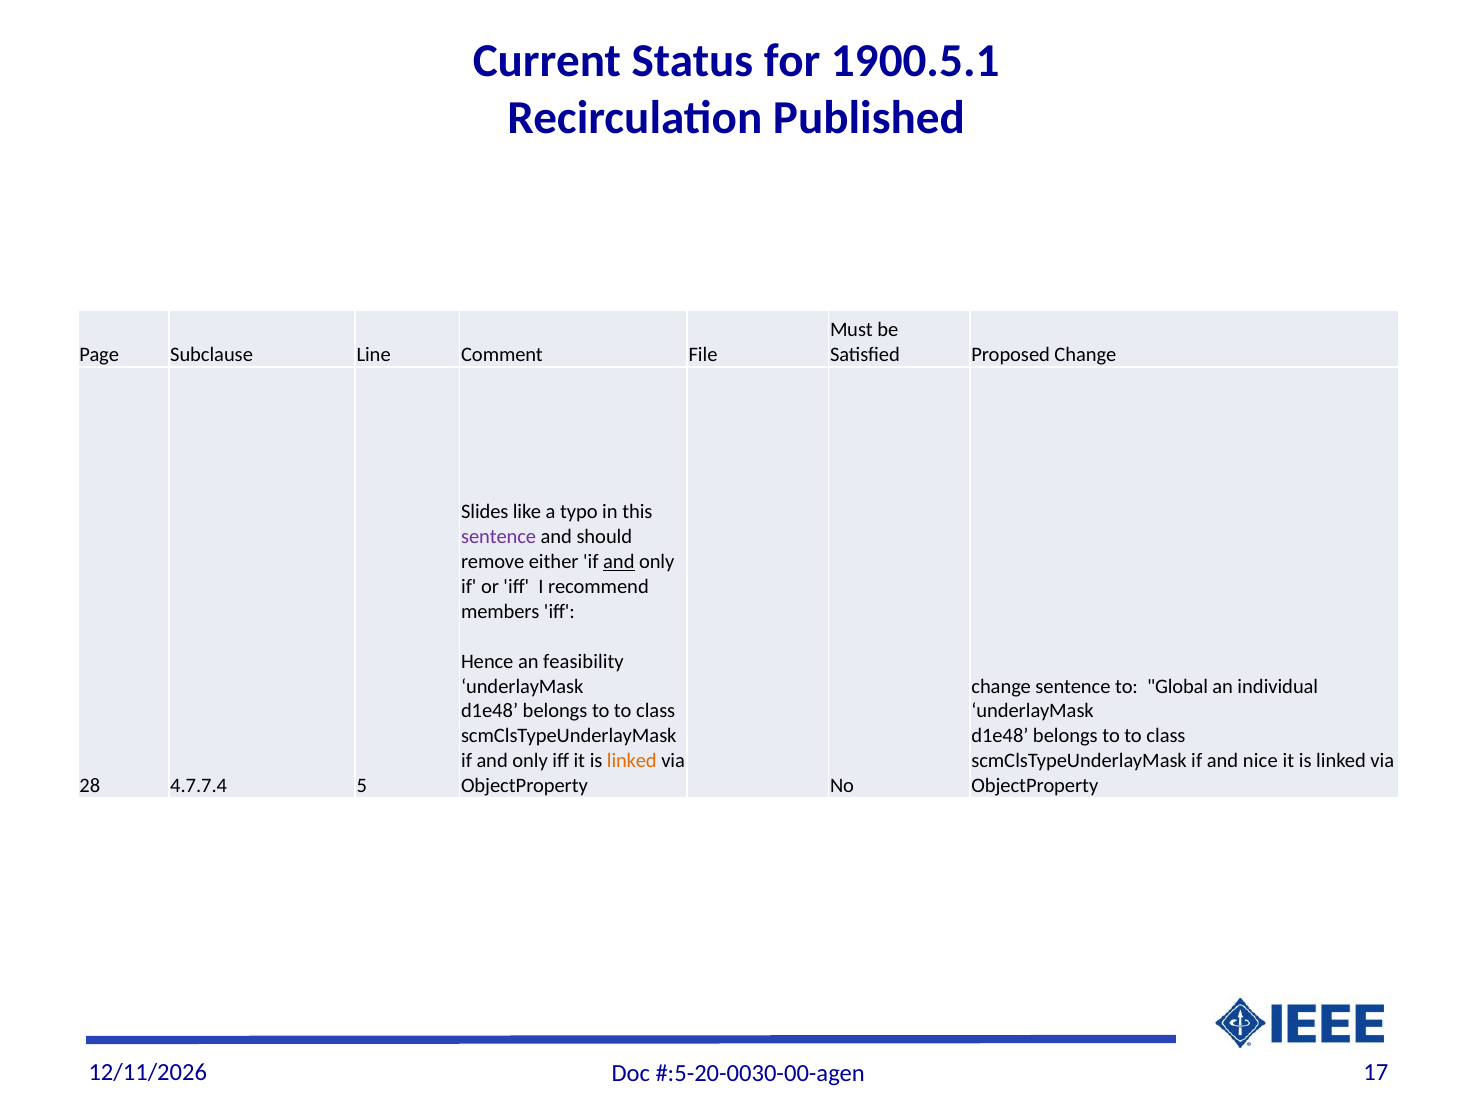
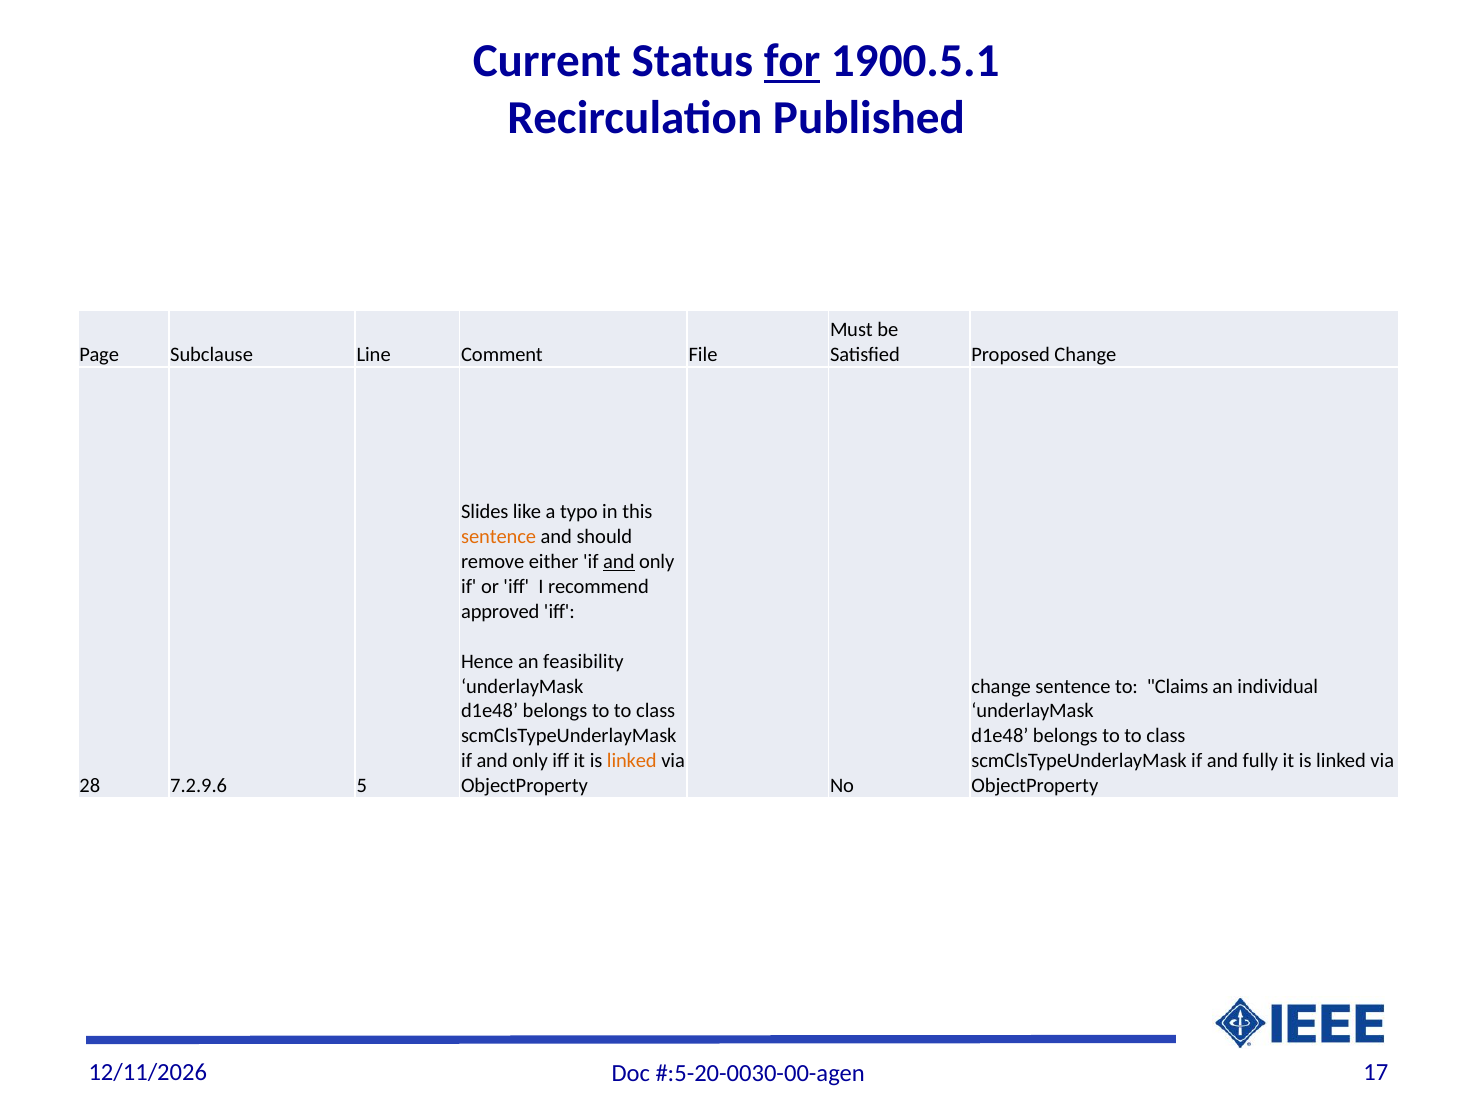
for underline: none -> present (792, 61)
sentence colour: purple -> orange (499, 537)
members: members -> approved (500, 611)
Global: Global -> Claims (1178, 686)
nice: nice -> fully (1260, 761)
4.7.7.4: 4.7.7.4 -> 7.2.9.6 (199, 786)
